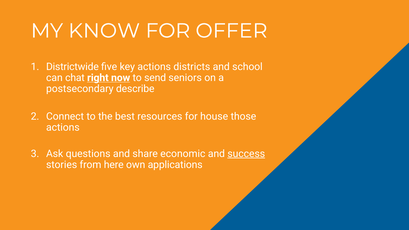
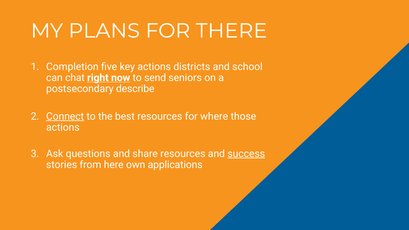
KNOW: KNOW -> PLANS (104, 31)
OFFER: OFFER -> THERE (231, 31)
Districtwide: Districtwide -> Completion (72, 67)
Connect underline: none -> present (65, 116)
house: house -> where (214, 116)
share economic: economic -> resources (183, 154)
